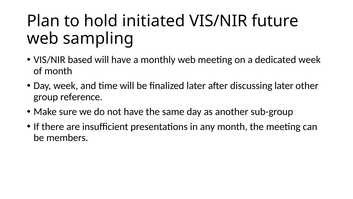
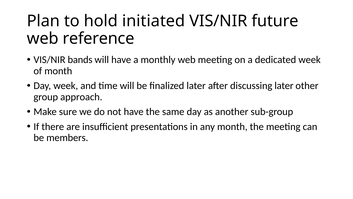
sampling: sampling -> reference (98, 38)
based: based -> bands (80, 60)
reference: reference -> approach (81, 97)
